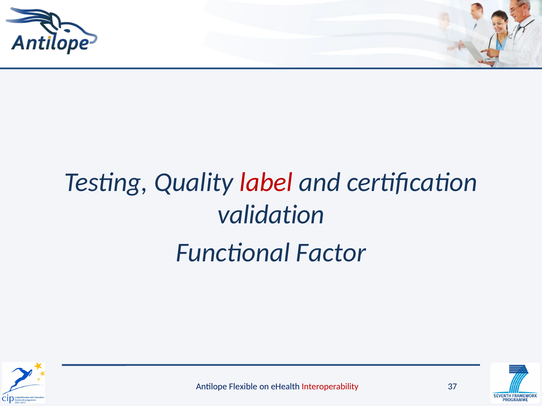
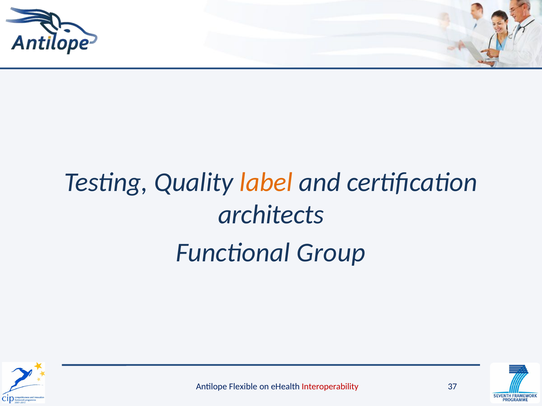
label colour: red -> orange (266, 182)
validation: validation -> architects (271, 215)
Factor: Factor -> Group (331, 253)
